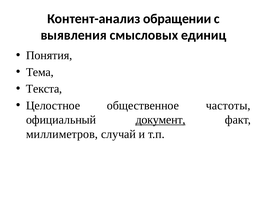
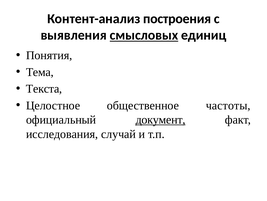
обращении: обращении -> построения (177, 19)
смысловых underline: none -> present (144, 35)
миллиметров: миллиметров -> исследования (62, 134)
